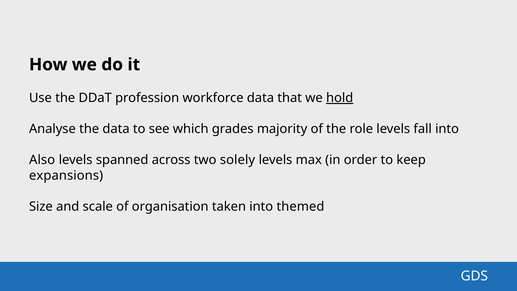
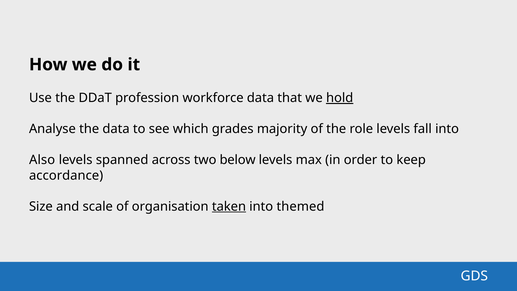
solely: solely -> below (238, 160)
expansions: expansions -> accordance (66, 175)
taken underline: none -> present (229, 206)
